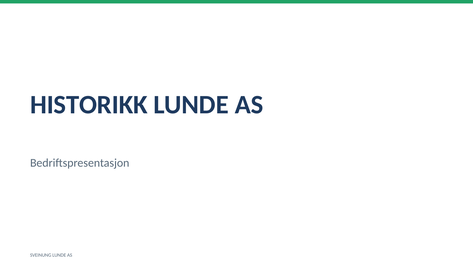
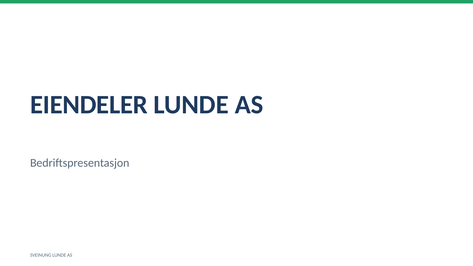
HISTORIKK: HISTORIKK -> EIENDELER (89, 105)
